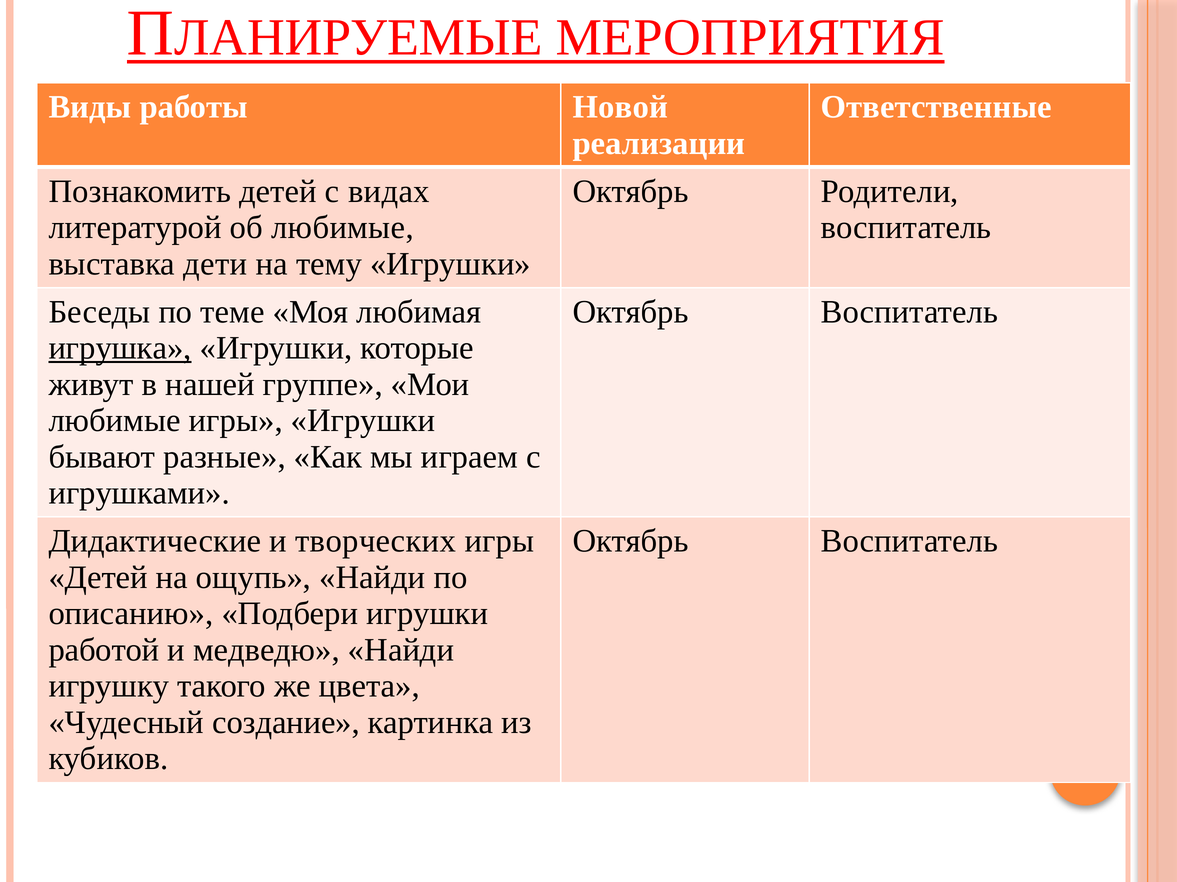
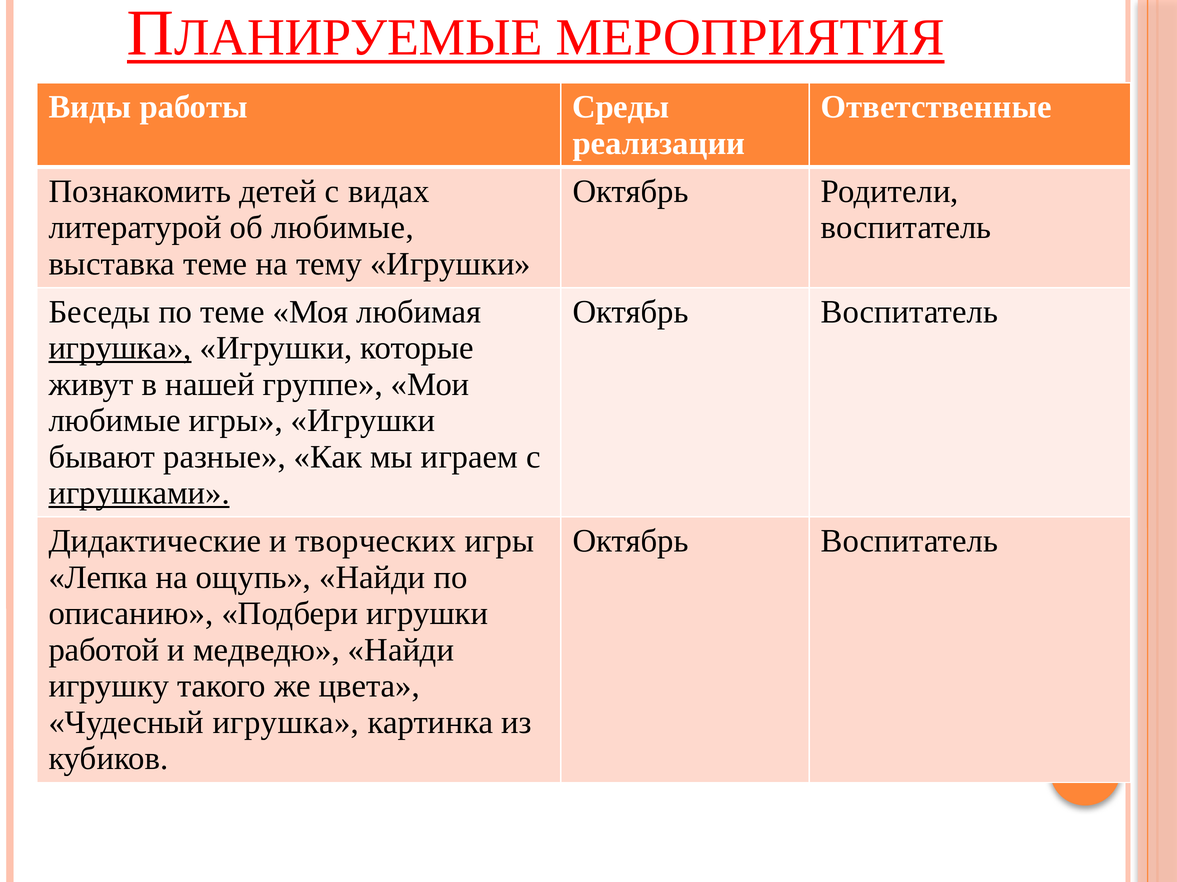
Новой: Новой -> Среды (621, 107)
выставка дети: дети -> теме (215, 264)
игрушками underline: none -> present (139, 494)
Детей: Детей -> Лепка (98, 578)
Чудесный создание: создание -> игрушка (286, 723)
